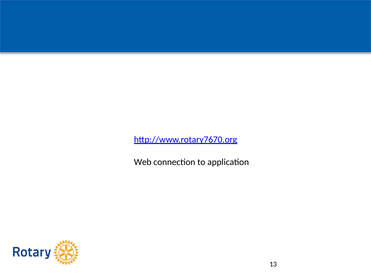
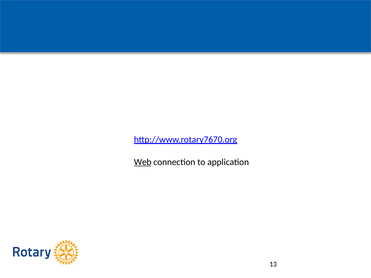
Web underline: none -> present (143, 162)
